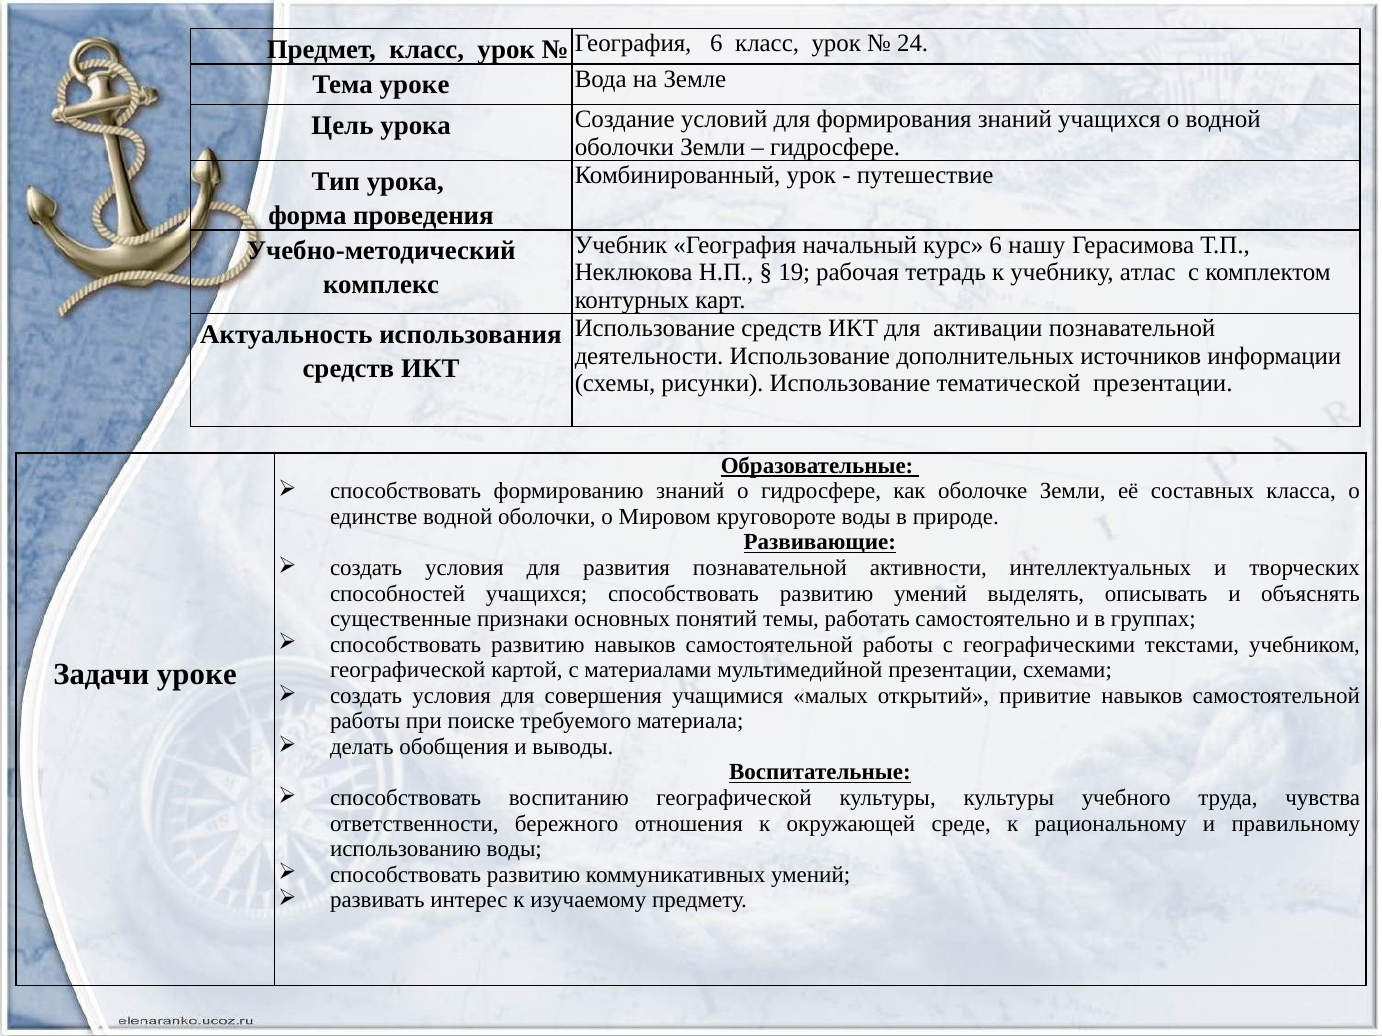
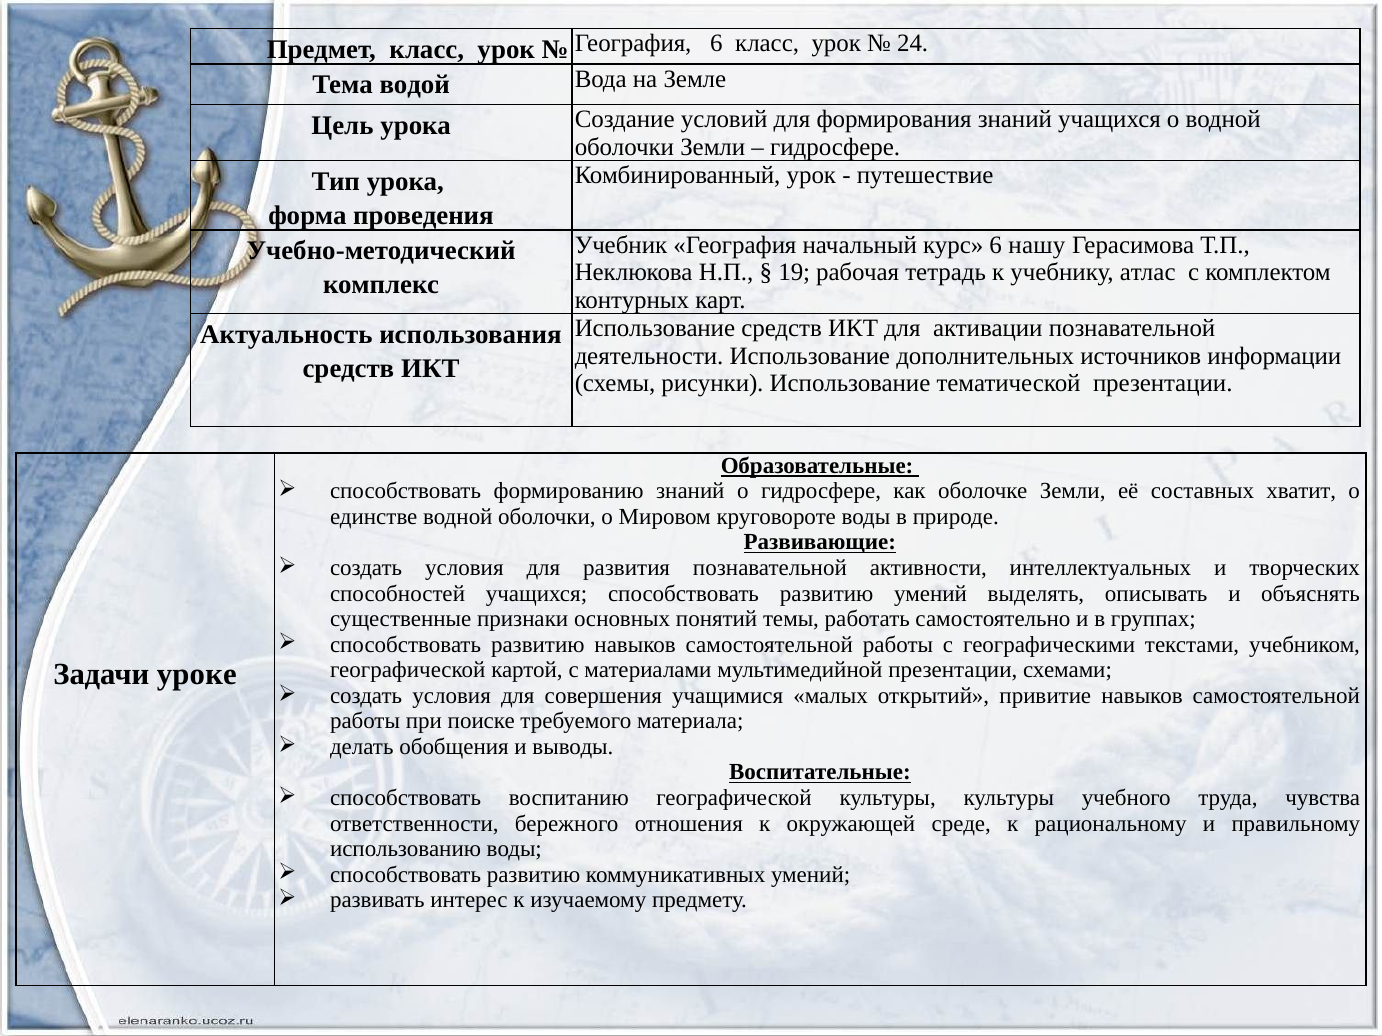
Тема уроке: уроке -> водой (415, 85)
класса: класса -> хватит (1301, 491)
